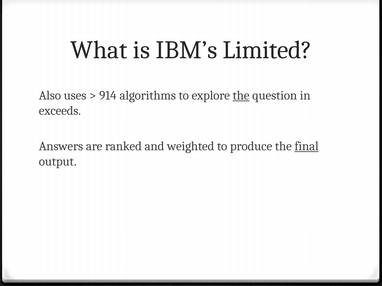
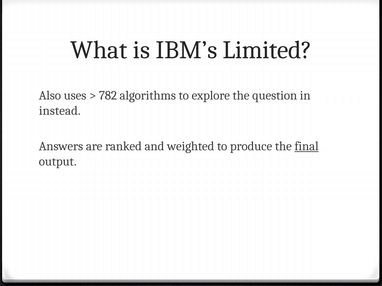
914: 914 -> 782 (108, 96)
the underline: present -> none (241, 96)
exceeds: exceeds -> instead (60, 111)
